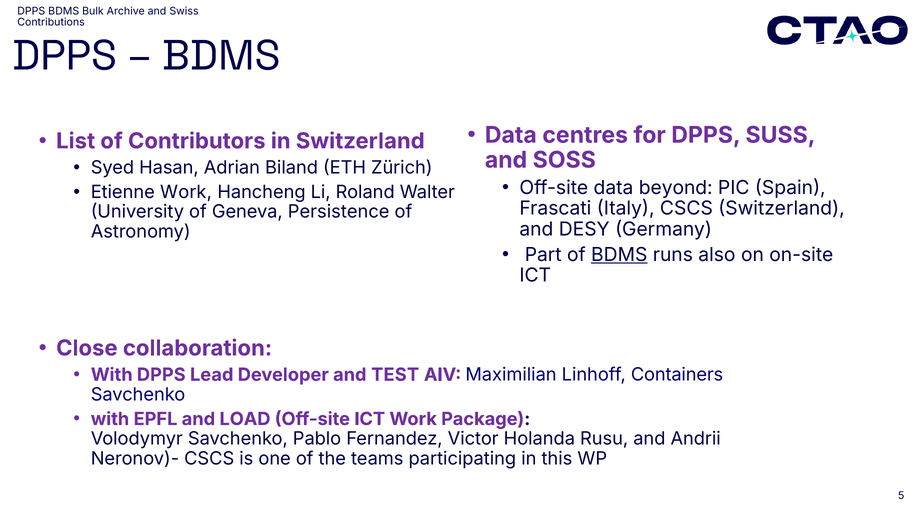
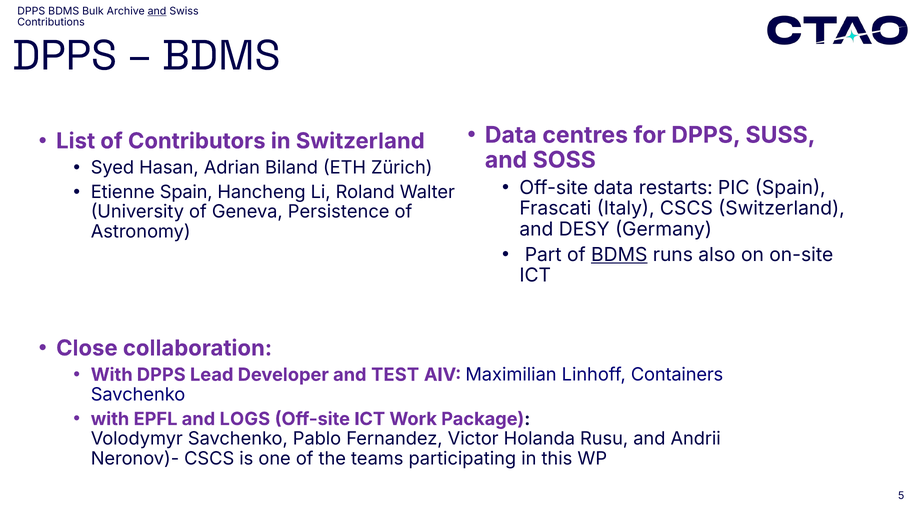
and underline: none -> present (157, 11)
beyond: beyond -> restarts (676, 188)
Etienne Work: Work -> Spain (186, 192)
LOAD: LOAD -> LOGS (245, 419)
